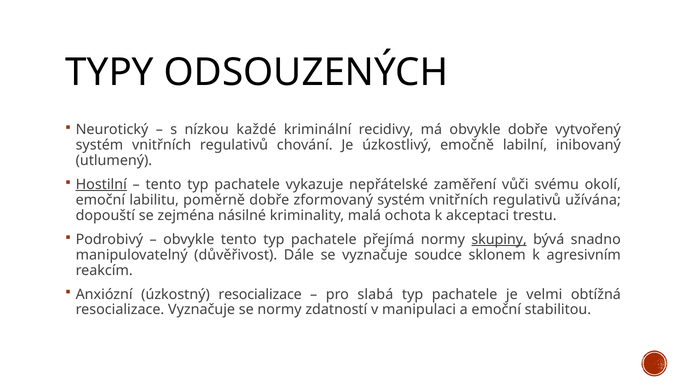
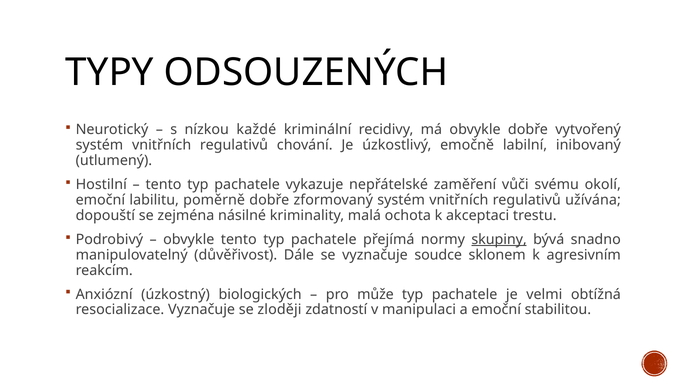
Hostilní underline: present -> none (101, 184)
úzkostný resocializace: resocializace -> biologických (260, 294)
slabá: slabá -> může (376, 294)
se normy: normy -> zloději (279, 310)
